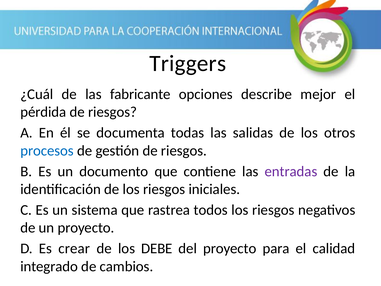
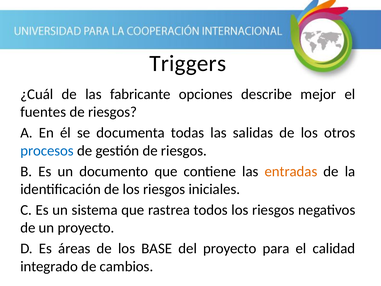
pérdida: pérdida -> fuentes (43, 112)
entradas colour: purple -> orange (291, 171)
crear: crear -> áreas (74, 248)
DEBE: DEBE -> BASE (157, 248)
